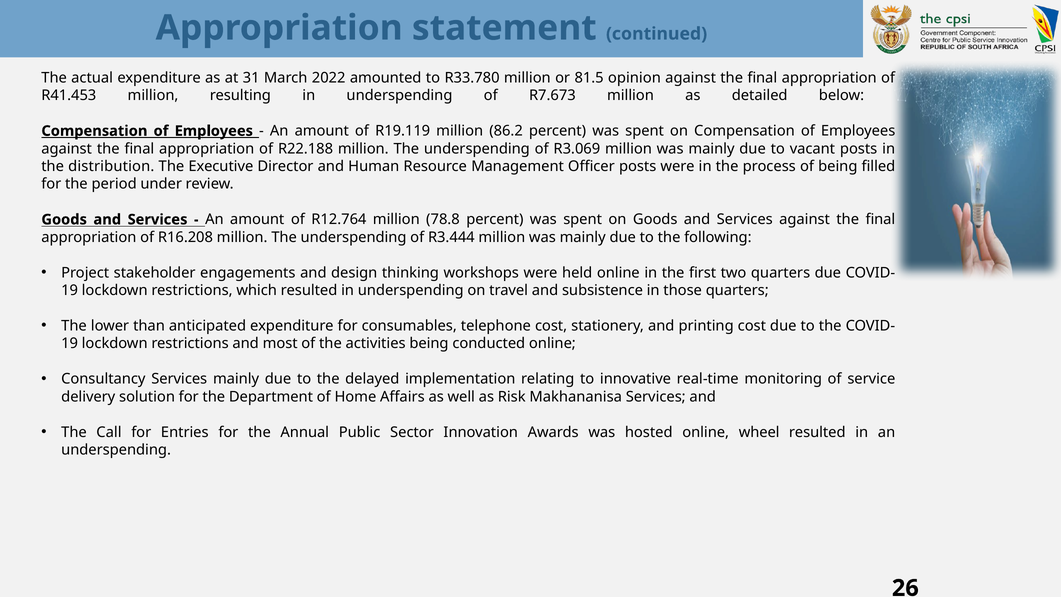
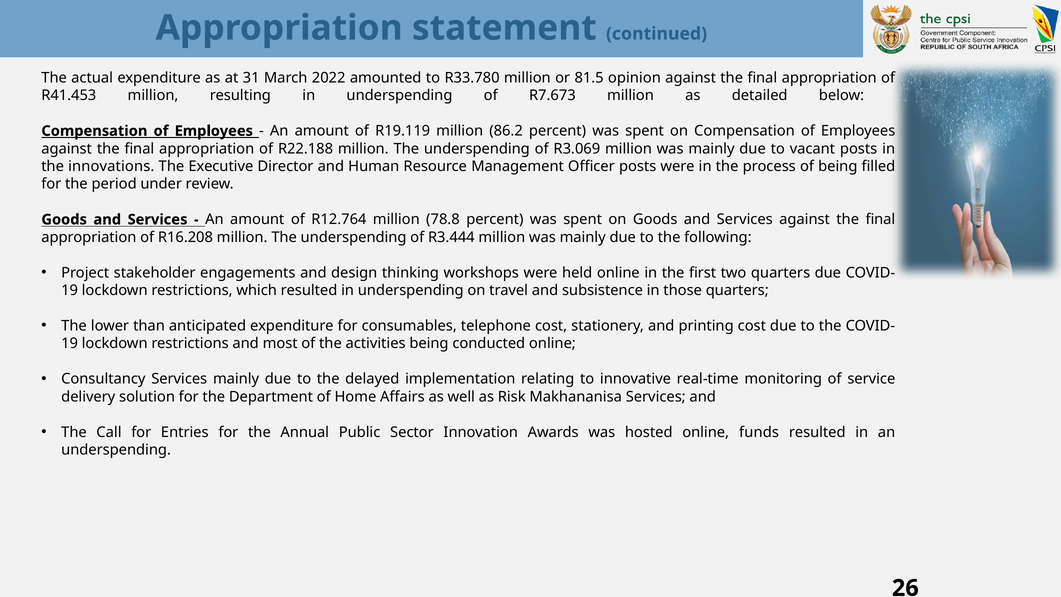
distribution: distribution -> innovations (111, 166)
wheel: wheel -> funds (759, 432)
